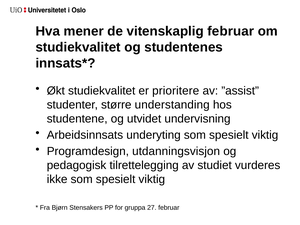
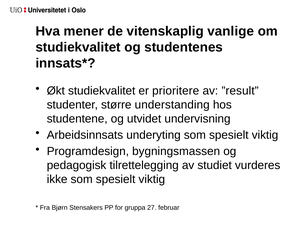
vitenskaplig februar: februar -> vanlige (231, 31)
”assist: ”assist -> ”result (240, 91)
utdanningsvisjon: utdanningsvisjon -> bygningsmassen (176, 151)
